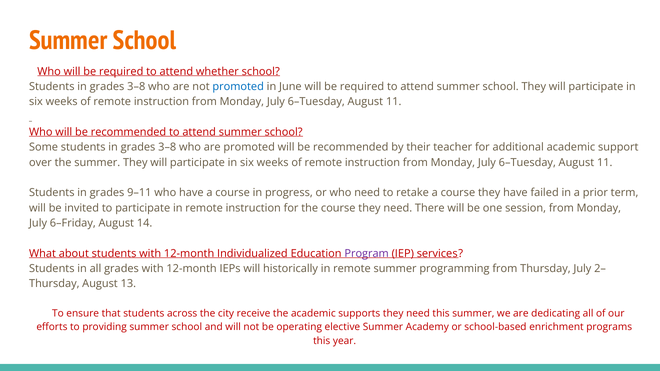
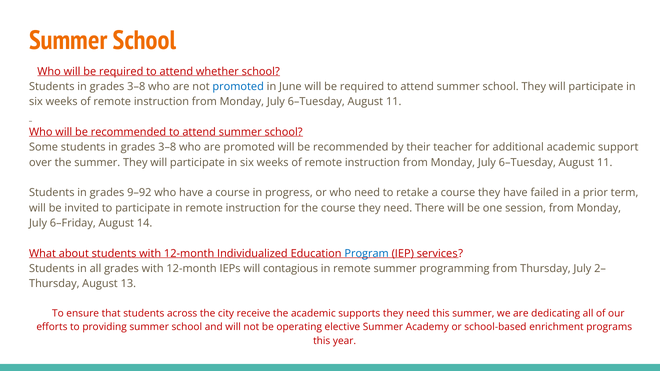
9–11: 9–11 -> 9–92 (139, 193)
Program colour: purple -> blue (367, 254)
historically: historically -> contagious (291, 269)
